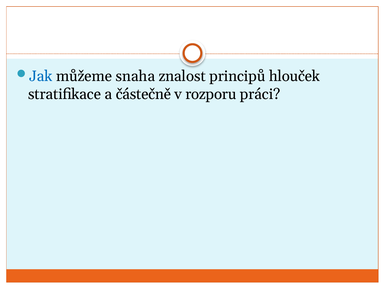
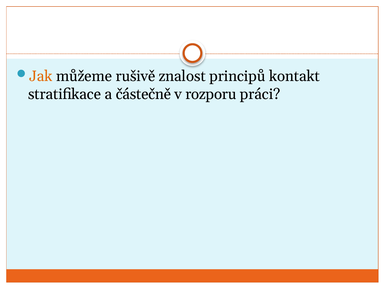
Jak colour: blue -> orange (41, 76)
snaha: snaha -> rušivě (135, 76)
hlouček: hlouček -> kontakt (294, 76)
